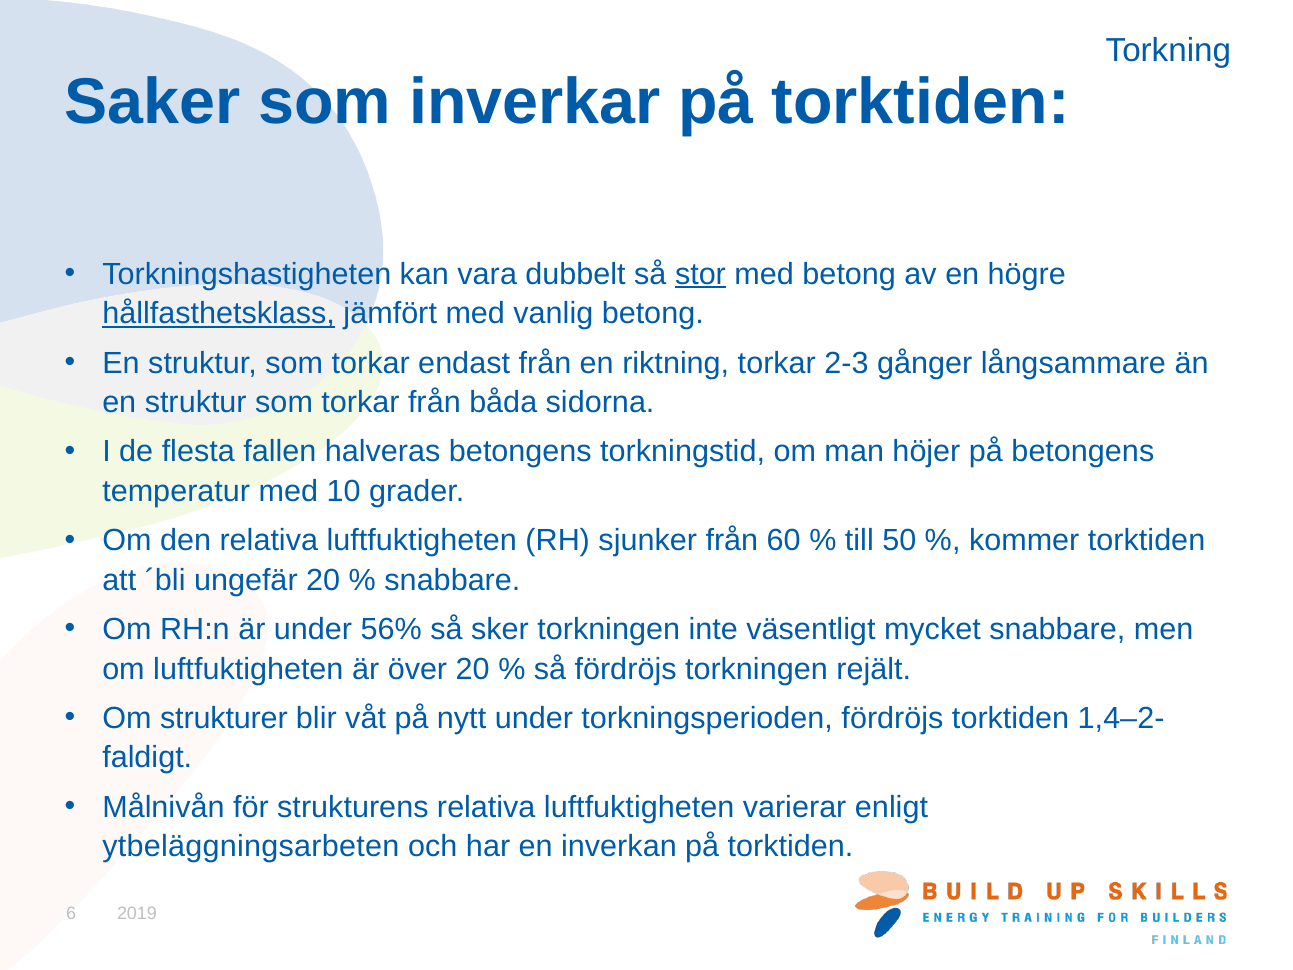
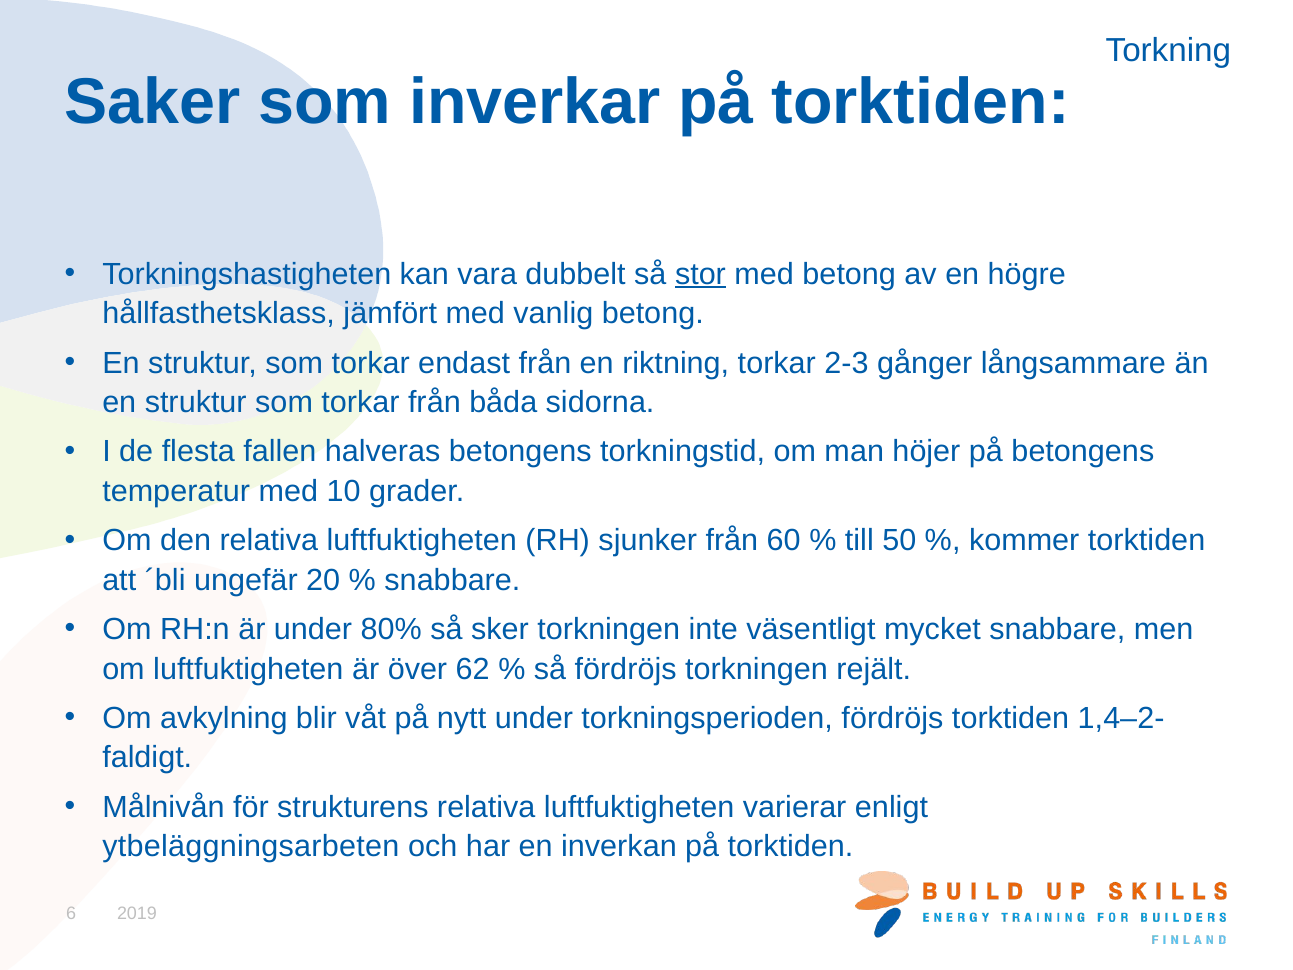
hållfasthetsklass underline: present -> none (219, 314)
56%: 56% -> 80% (391, 629)
över 20: 20 -> 62 (473, 669)
strukturer: strukturer -> avkylning (224, 718)
